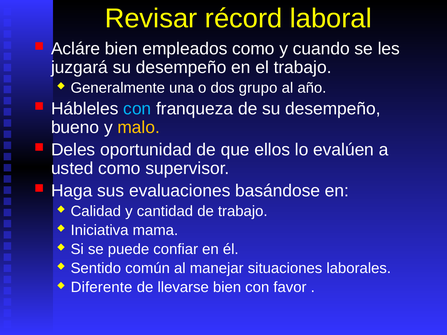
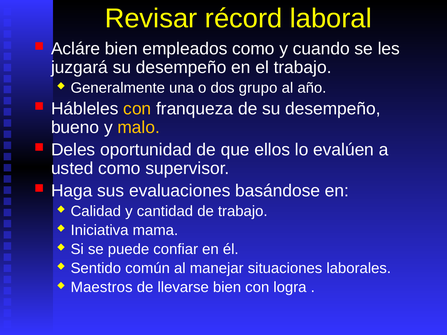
con colour: light blue -> yellow (137, 109)
Diferente: Diferente -> Maestros (102, 288)
favor: favor -> logra (290, 288)
